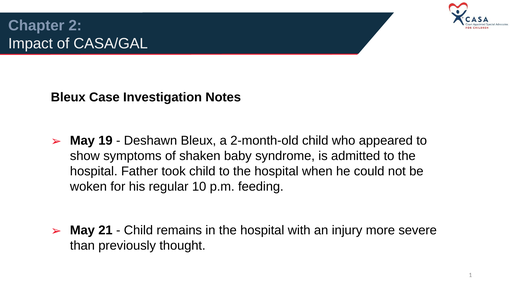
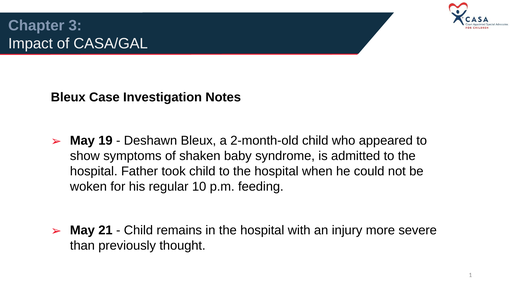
2: 2 -> 3 (75, 26)
